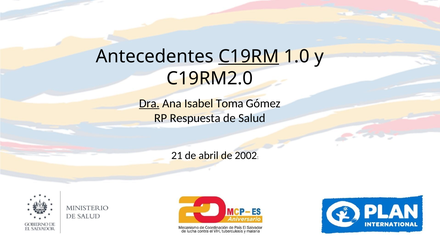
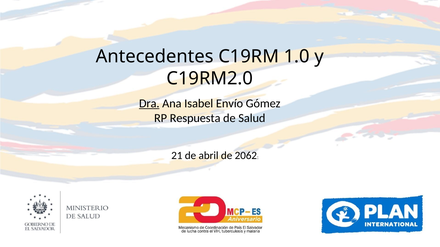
C19RM underline: present -> none (249, 57)
Toma: Toma -> Envío (230, 104)
2002: 2002 -> 2062 (246, 156)
